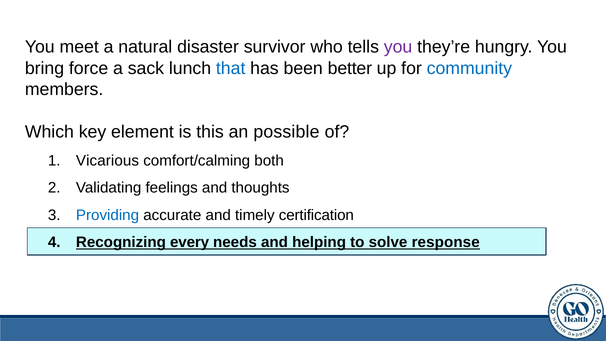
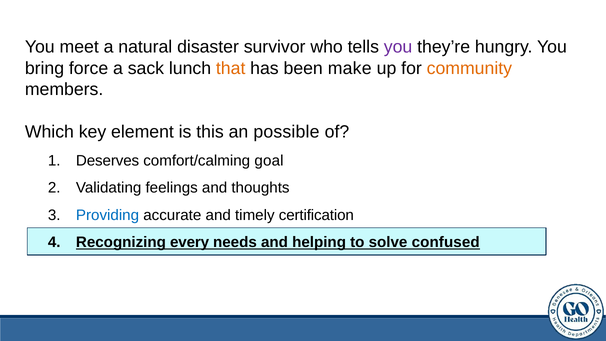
that colour: blue -> orange (231, 68)
better: better -> make (350, 68)
community colour: blue -> orange (469, 68)
Vicarious: Vicarious -> Deserves (108, 161)
both: both -> goal (269, 161)
response: response -> confused (446, 242)
